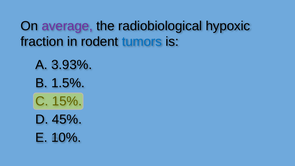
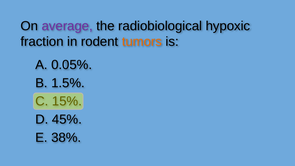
tumors colour: blue -> orange (142, 42)
3.93%: 3.93% -> 0.05% (72, 65)
10%: 10% -> 38% (66, 138)
